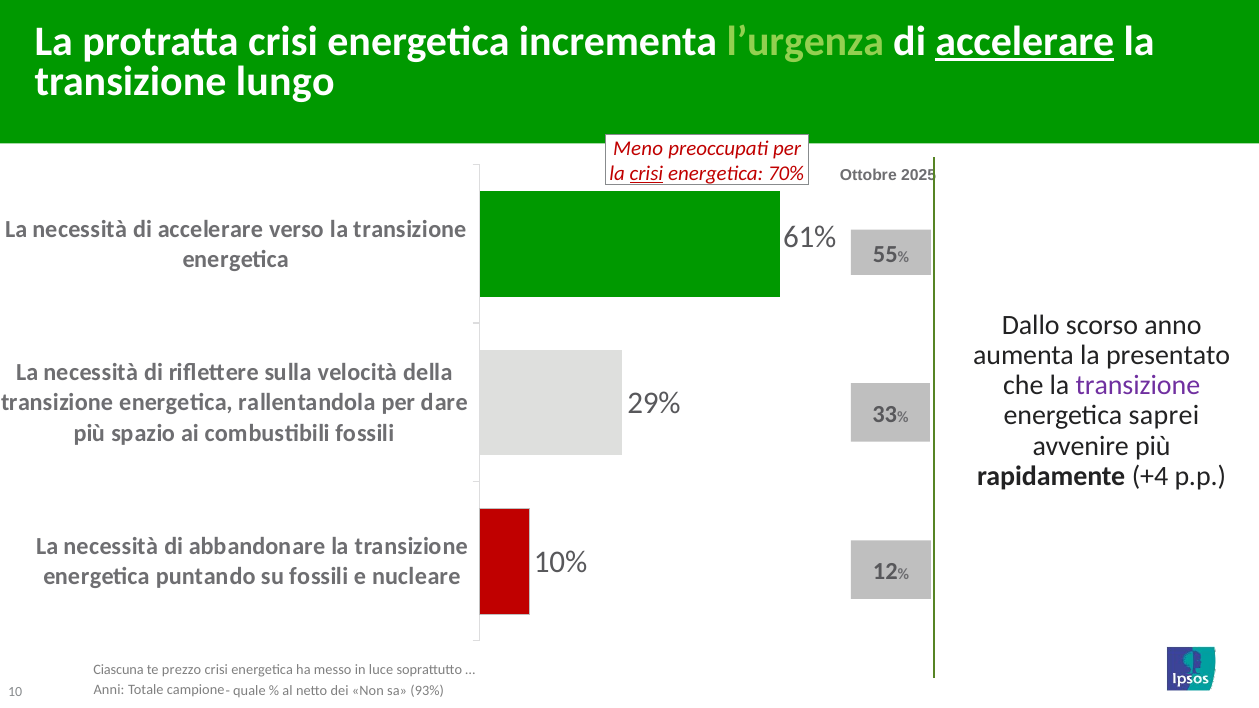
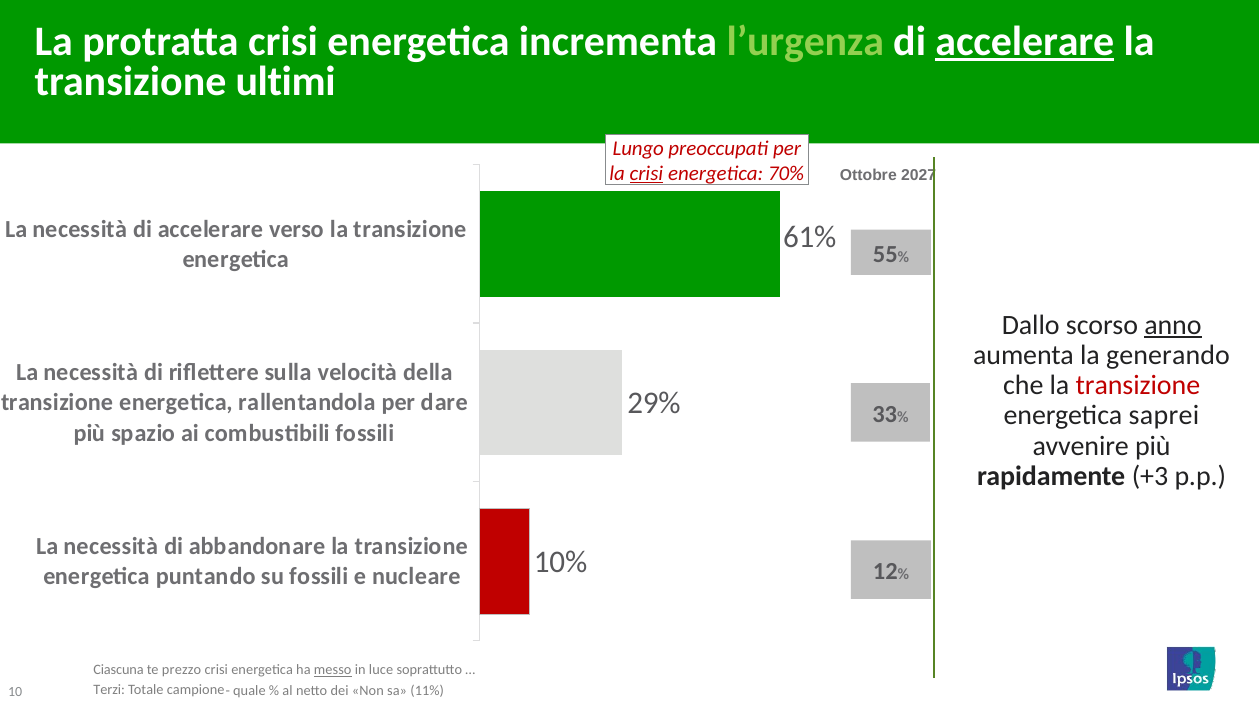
lungo: lungo -> ultimi (286, 82)
Meno: Meno -> Lungo (638, 149)
2025: 2025 -> 2027 (919, 175)
anno underline: none -> present (1173, 325)
presentato: presentato -> generando (1168, 355)
transizione colour: purple -> red (1138, 386)
+4: +4 -> +3 (1150, 476)
messo underline: none -> present (333, 670)
Anni: Anni -> Terzi (109, 690)
93%: 93% -> 11% (427, 691)
